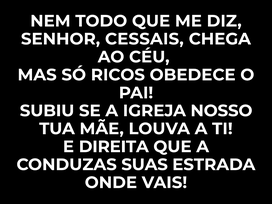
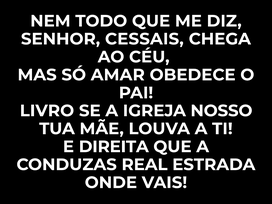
RICOS: RICOS -> AMAR (118, 75)
SUBIU: SUBIU -> LIVRO (47, 111)
SUAS: SUAS -> REAL (145, 165)
